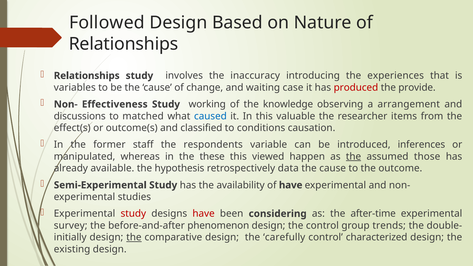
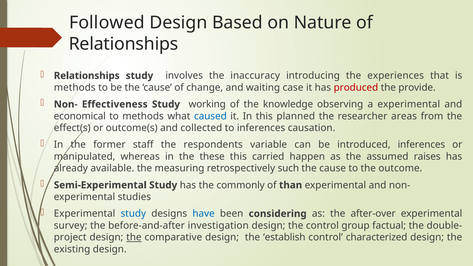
variables: variables -> methods (75, 88)
a arrangement: arrangement -> experimental (409, 104)
discussions: discussions -> economical (80, 116)
to matched: matched -> methods (143, 116)
valuable: valuable -> planned (296, 116)
items: items -> areas (404, 116)
classified: classified -> collected (201, 128)
to conditions: conditions -> inferences (261, 128)
viewed: viewed -> carried (268, 157)
the underline: present -> none (354, 157)
those: those -> raises (427, 157)
hypothesis: hypothesis -> measuring (180, 168)
data: data -> such (288, 168)
availability: availability -> commonly (241, 185)
of have: have -> than (291, 185)
study colour: red -> blue (133, 214)
have colour: red -> blue (204, 214)
after-time: after-time -> after-over (373, 214)
phenomenon: phenomenon -> investigation (218, 226)
trends: trends -> factual (389, 226)
initially: initially -> project (70, 237)
carefully: carefully -> establish (284, 237)
